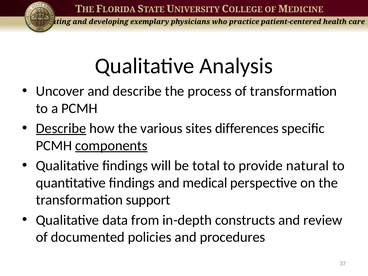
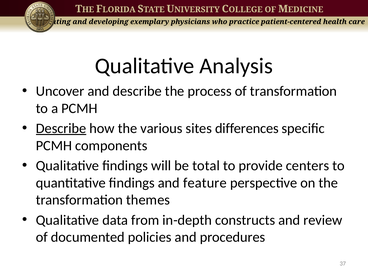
components underline: present -> none (111, 146)
natural: natural -> centers (308, 166)
medical: medical -> feature (205, 183)
support: support -> themes (148, 200)
